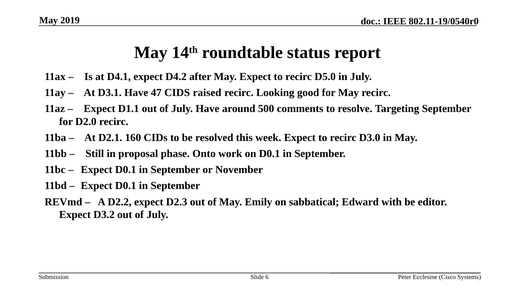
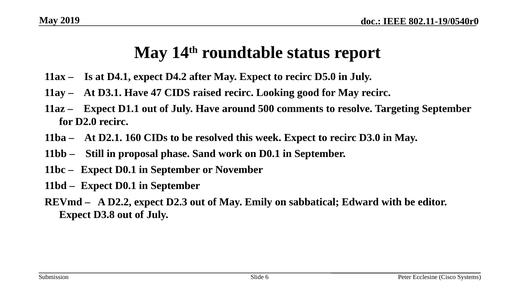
Onto: Onto -> Sand (204, 154)
D3.2: D3.2 -> D3.8 (104, 215)
